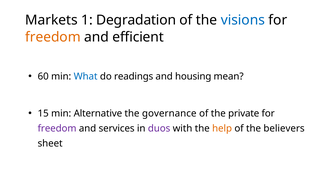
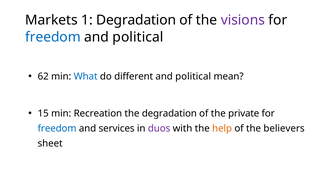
visions colour: blue -> purple (243, 20)
freedom colour: orange -> blue (53, 37)
efficient: efficient -> political (138, 37)
60: 60 -> 62 (43, 76)
readings: readings -> different (134, 76)
housing: housing -> political (193, 76)
Alternative: Alternative -> Recreation (98, 114)
the governance: governance -> degradation (169, 114)
freedom colour: purple -> blue (57, 129)
